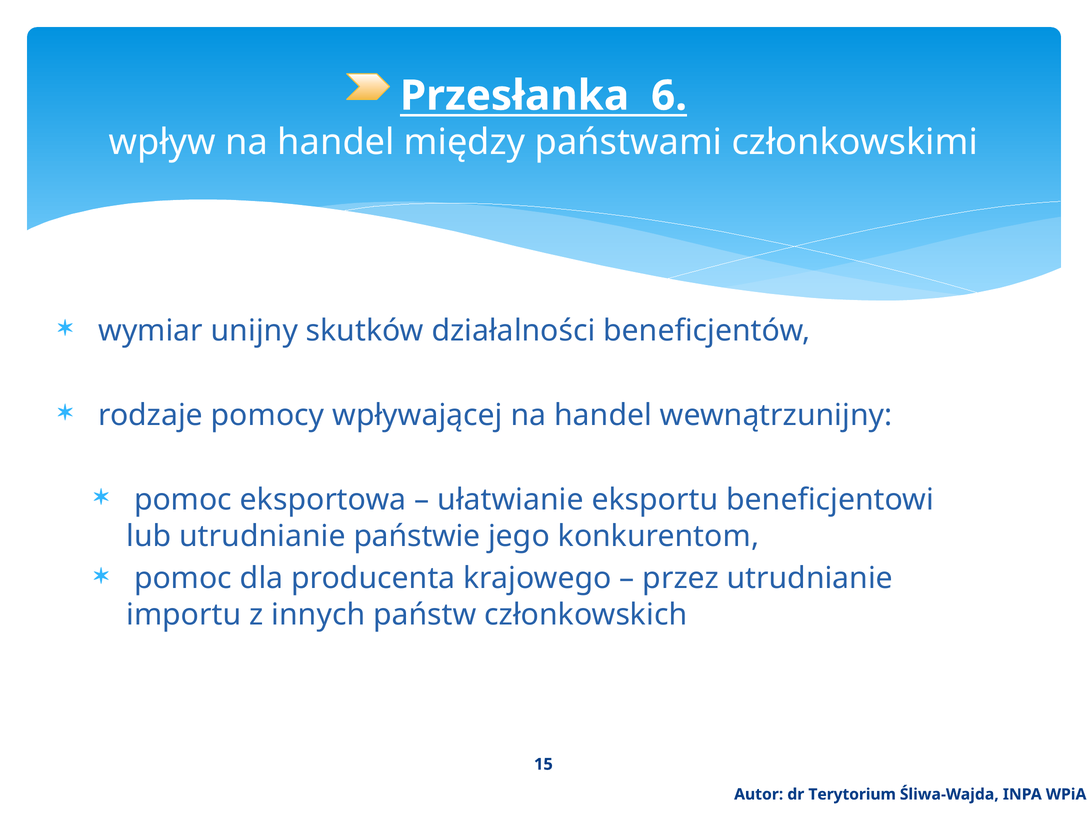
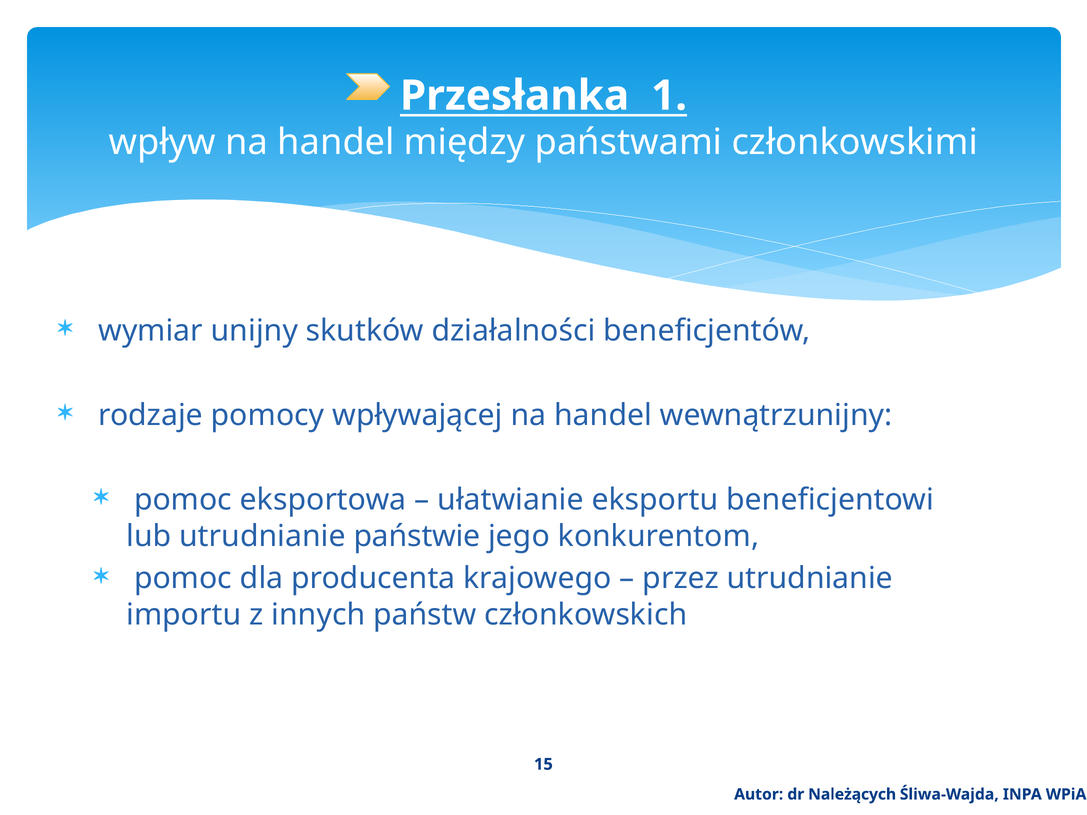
6: 6 -> 1 (669, 96)
Terytorium: Terytorium -> Należących (852, 795)
